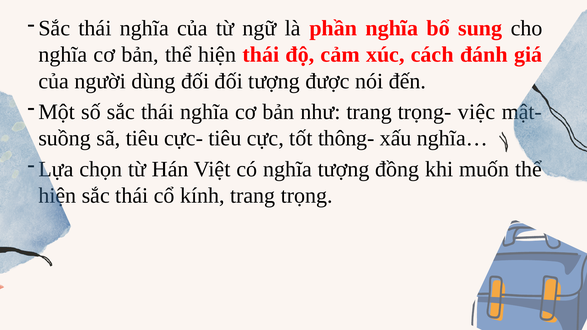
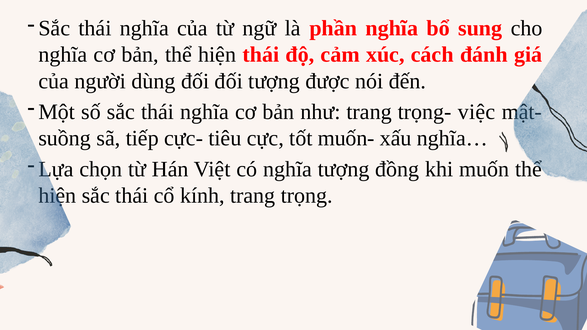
sã tiêu: tiêu -> tiếp (142, 138)
thông-: thông- -> muốn- (346, 138)
